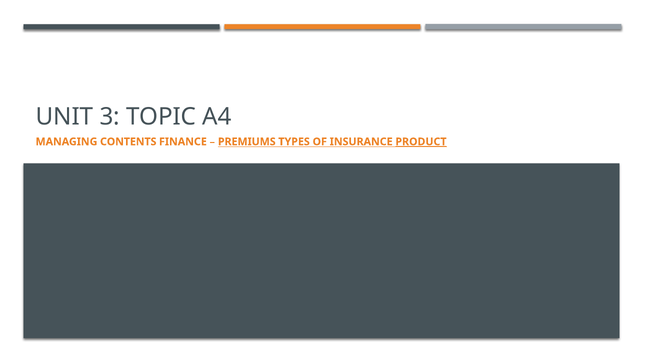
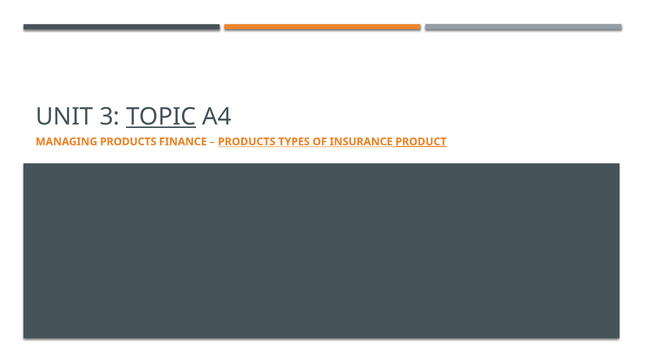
TOPIC underline: none -> present (161, 117)
MANAGING CONTENTS: CONTENTS -> PRODUCTS (128, 142)
PREMIUMS: PREMIUMS -> PRODUCTS (247, 142)
